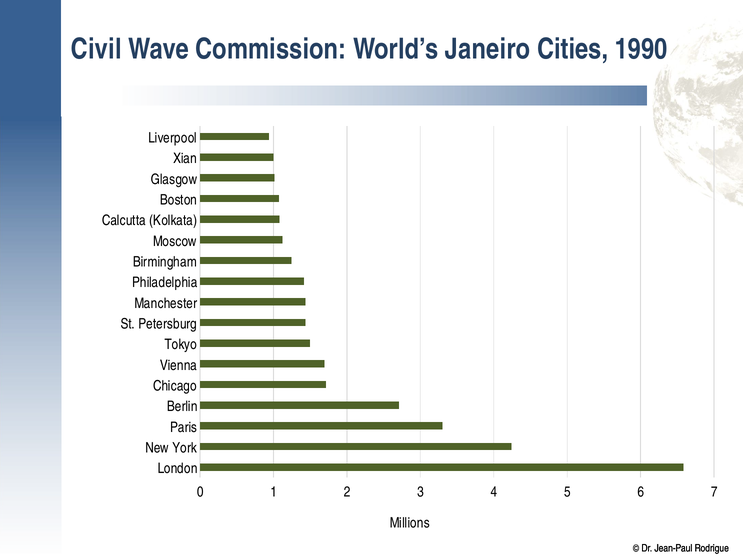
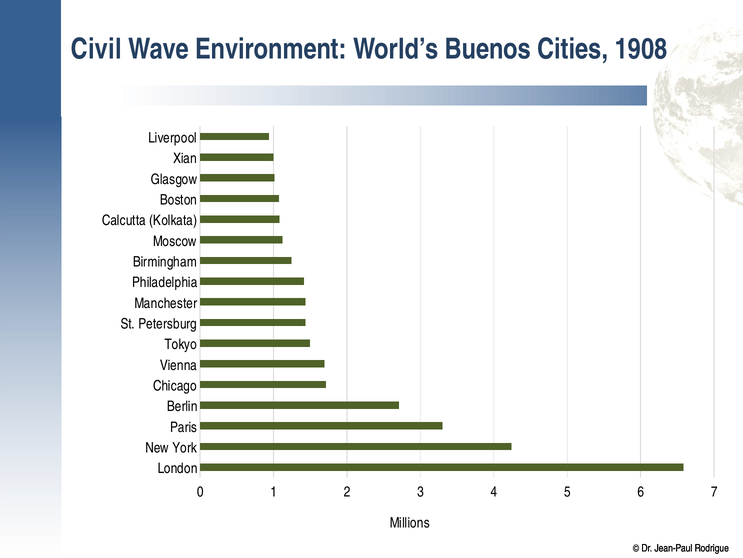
Commission: Commission -> Environment (271, 49)
Janeiro: Janeiro -> Buenos (488, 49)
1990: 1990 -> 1908 (641, 49)
